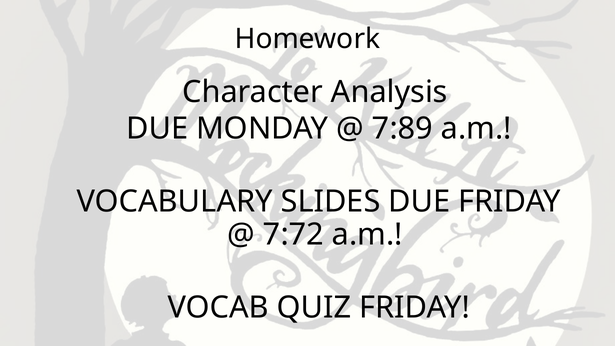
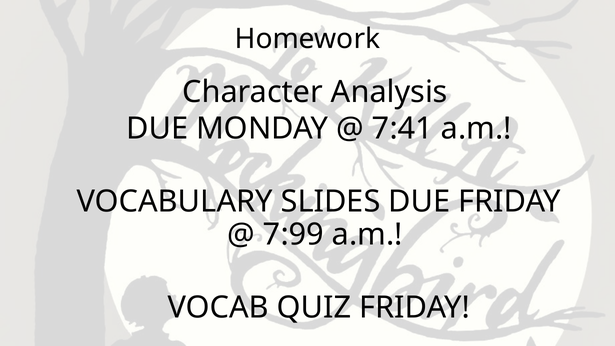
7:89: 7:89 -> 7:41 (402, 129)
7:72: 7:72 -> 7:99 (293, 235)
